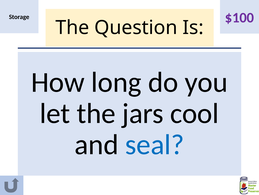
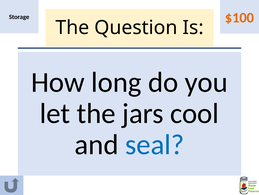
$100 colour: purple -> orange (239, 18)
